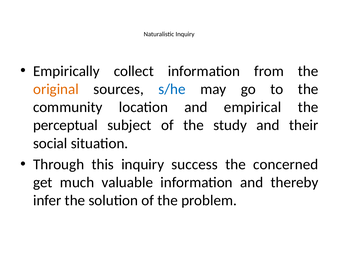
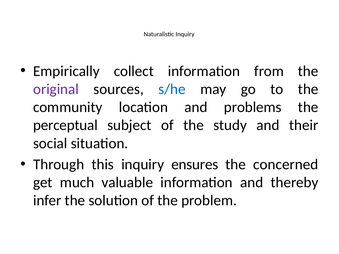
original colour: orange -> purple (56, 89)
empirical: empirical -> problems (253, 107)
success: success -> ensures (195, 165)
